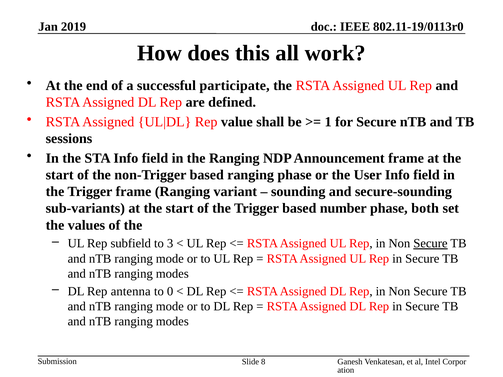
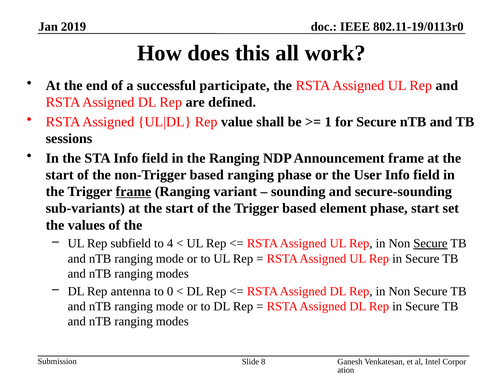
frame underline: none -> present (133, 192)
number: number -> element (343, 209)
phase both: both -> start (425, 209)
3: 3 -> 4 (170, 244)
